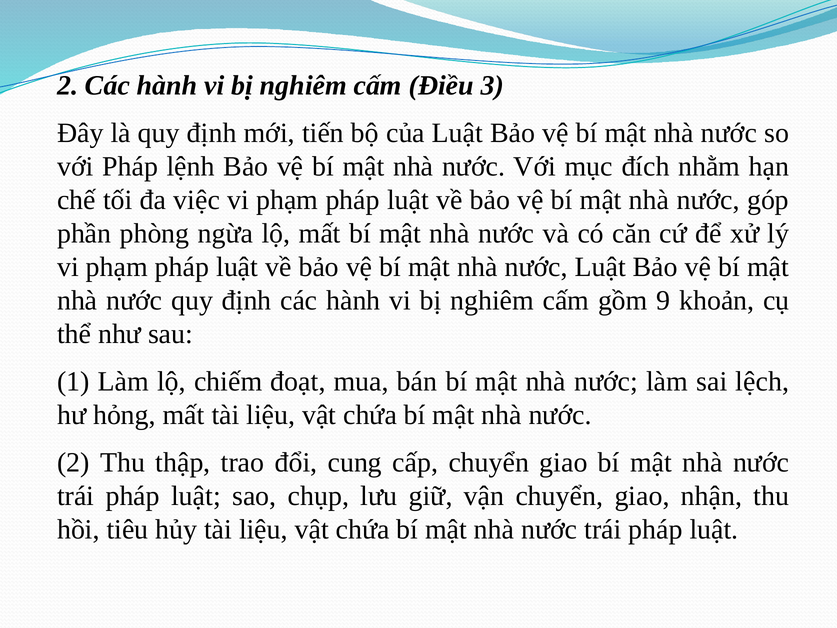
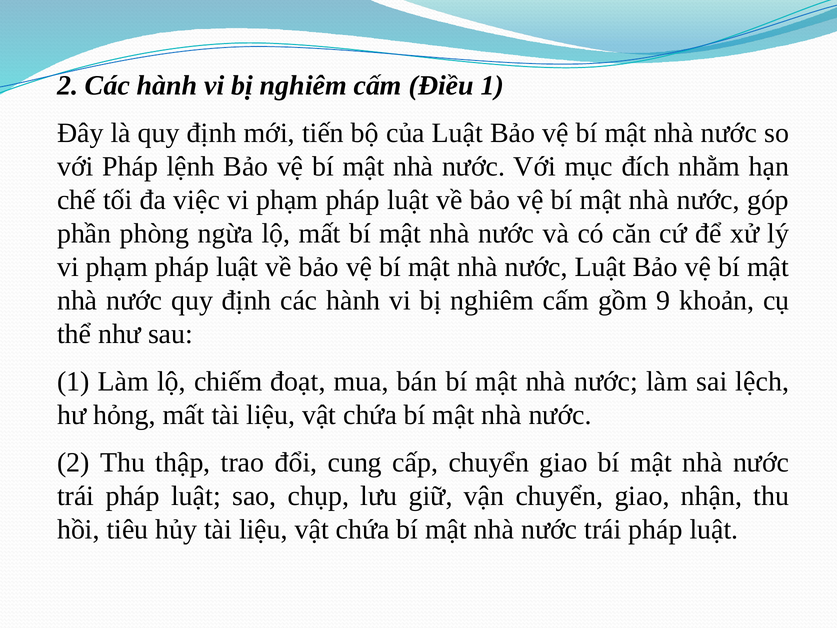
Điều 3: 3 -> 1 (492, 86)
